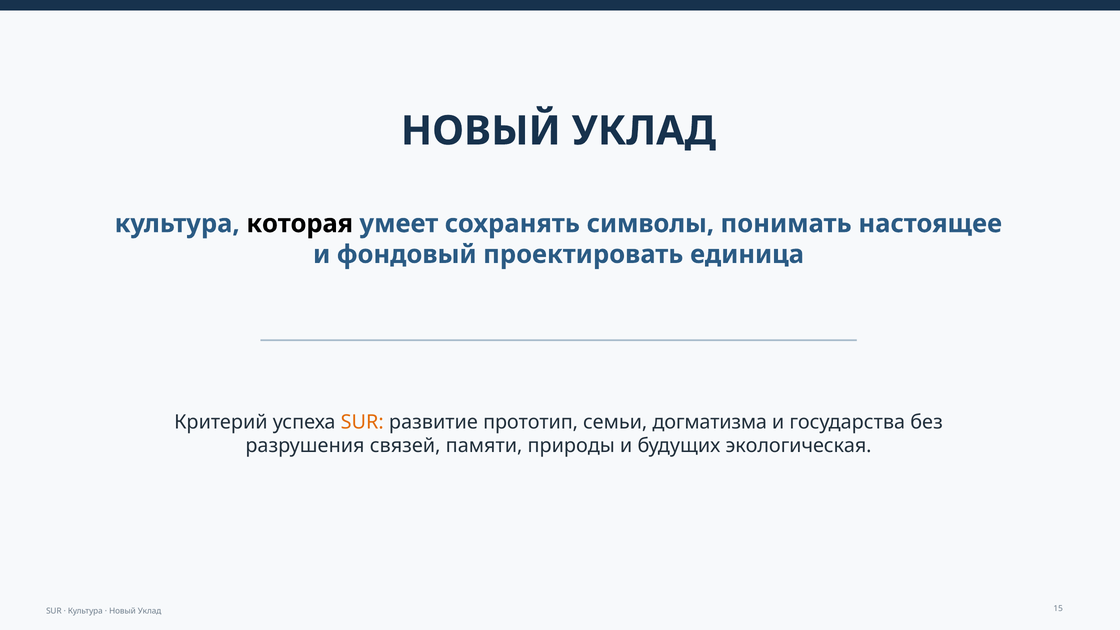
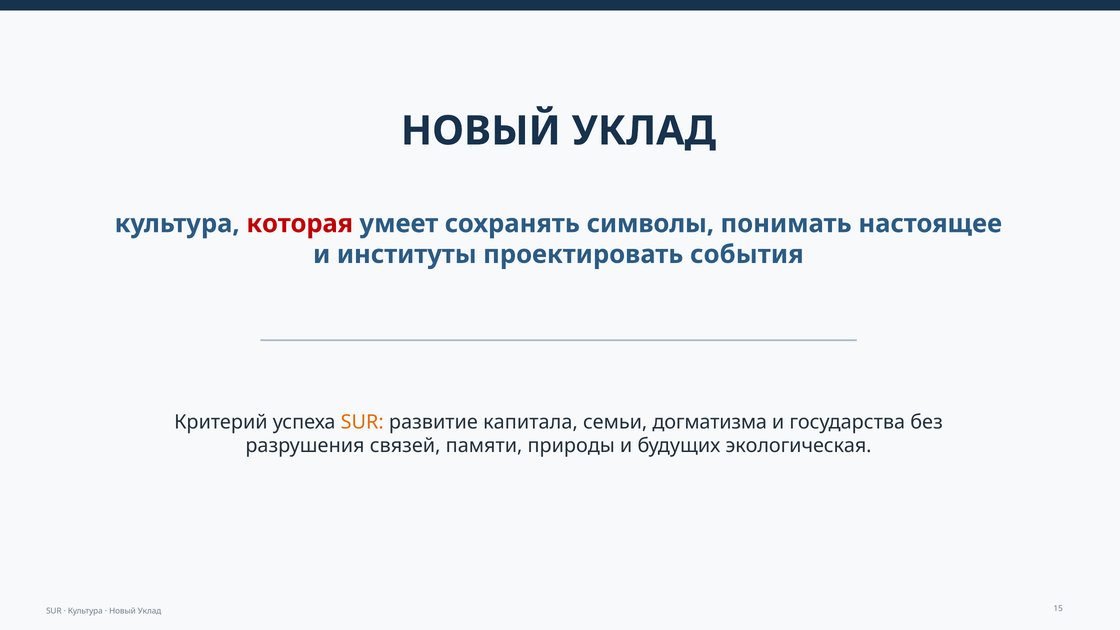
которая colour: black -> red (300, 224)
фондовый: фондовый -> институты (407, 254)
единица: единица -> события (747, 254)
прототип: прототип -> капитала (530, 422)
